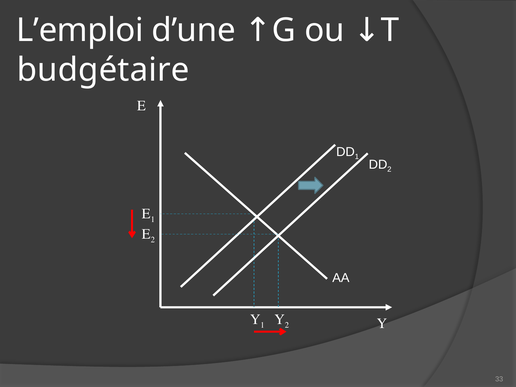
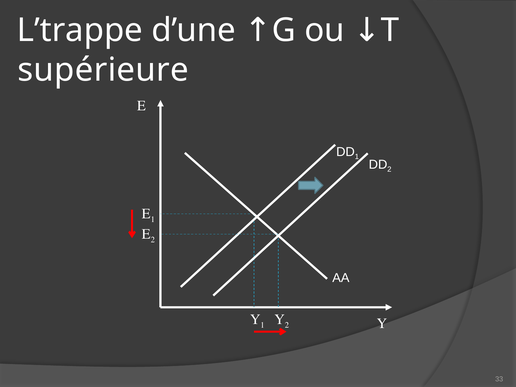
L’emploi: L’emploi -> L’trappe (80, 30)
budgétaire: budgétaire -> supérieure (103, 70)
